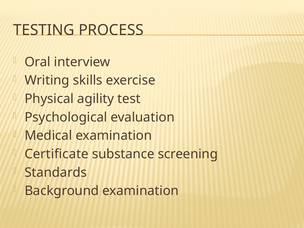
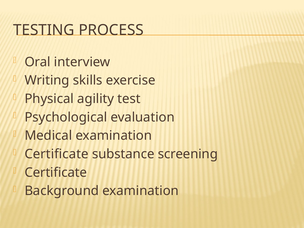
Standards: Standards -> Certificate (56, 172)
